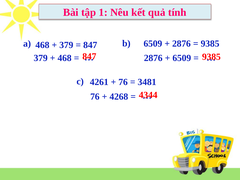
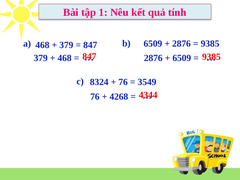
4261: 4261 -> 8324 (99, 82)
3481: 3481 -> 3549 (147, 82)
